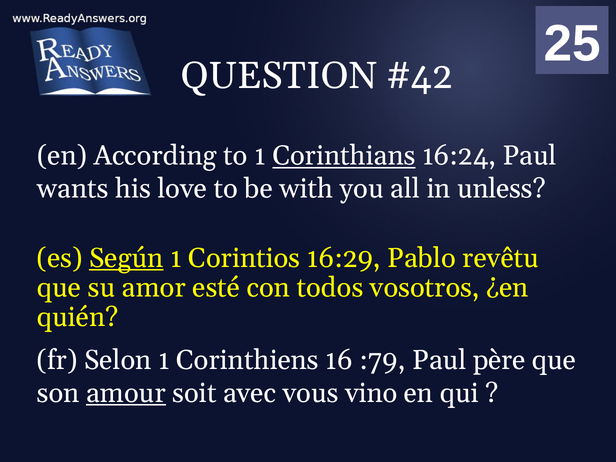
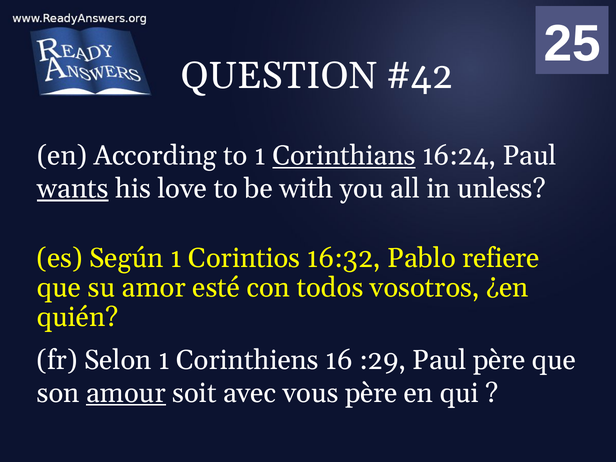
wants underline: none -> present (73, 189)
Según underline: present -> none (126, 258)
16:29: 16:29 -> 16:32 (344, 258)
revêtu: revêtu -> refiere (501, 258)
:79: :79 -> :29 (383, 360)
vous vino: vino -> père (371, 393)
